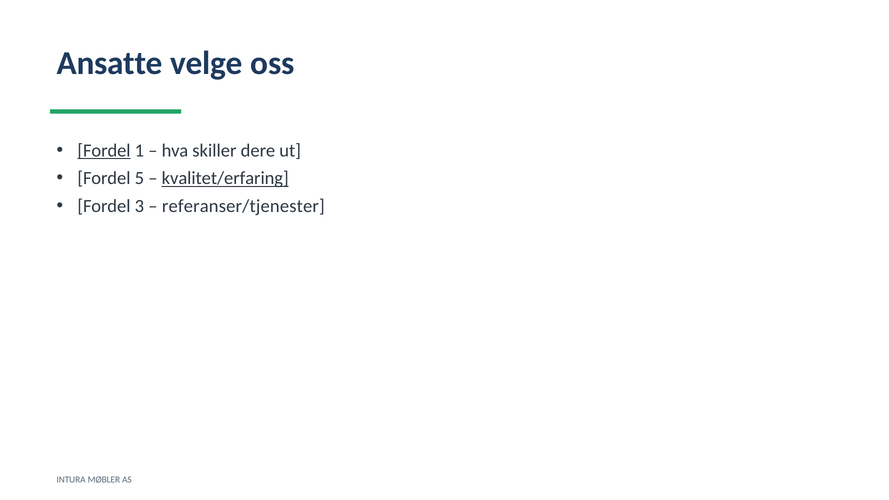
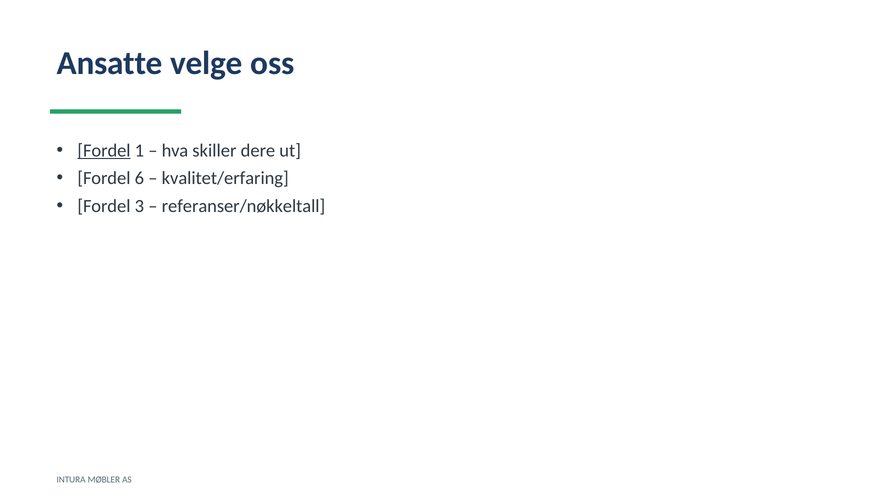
5: 5 -> 6 (139, 178)
kvalitet/erfaring underline: present -> none (225, 178)
referanser/tjenester: referanser/tjenester -> referanser/nøkkeltall (243, 206)
